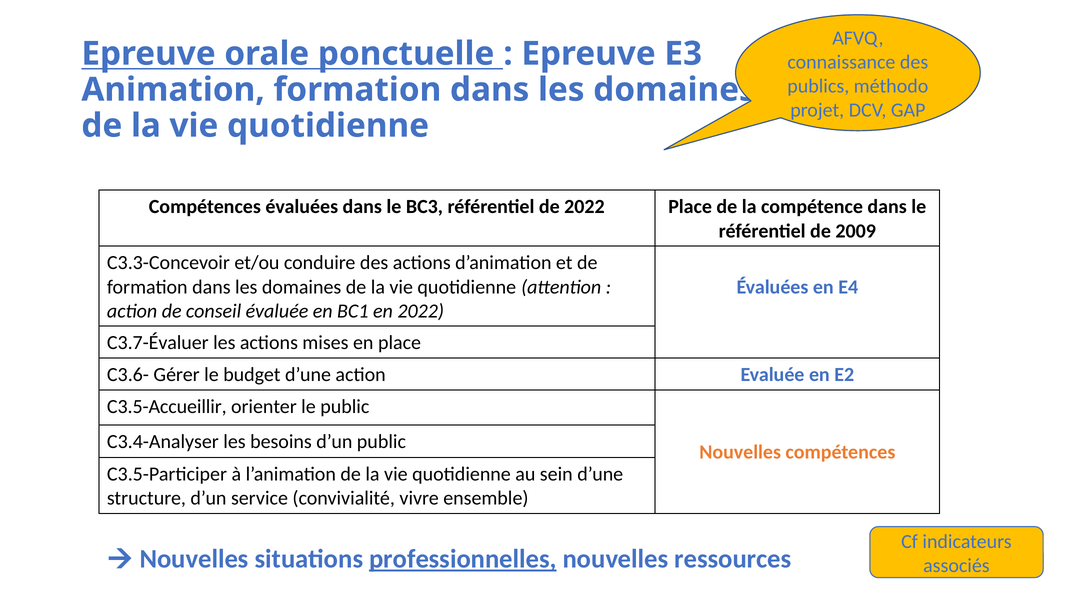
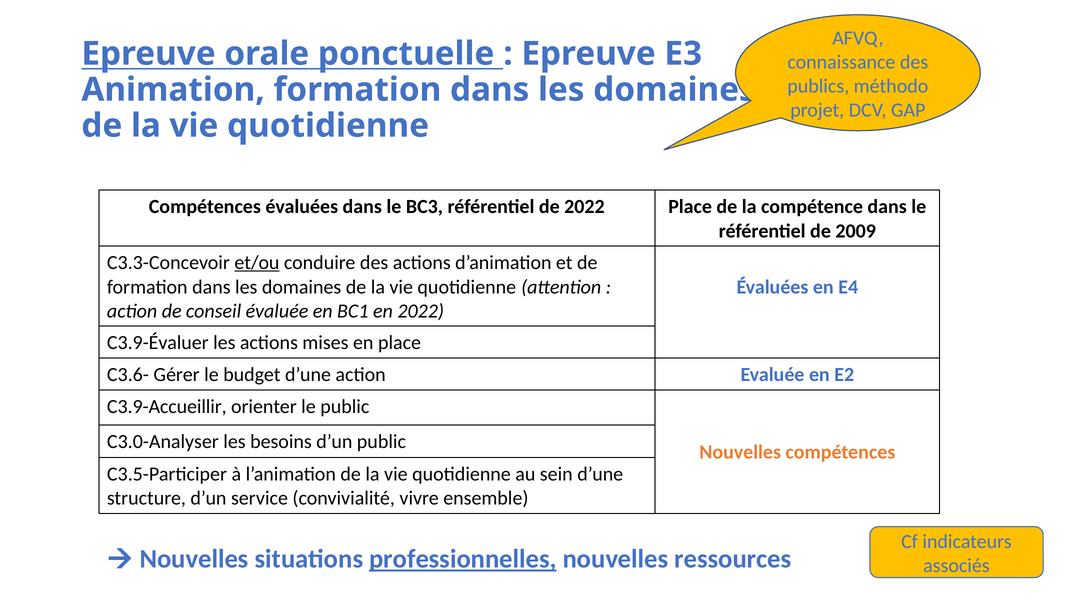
et/ou underline: none -> present (257, 263)
C3.7-Évaluer: C3.7-Évaluer -> C3.9-Évaluer (158, 343)
C3.5-Accueillir: C3.5-Accueillir -> C3.9-Accueillir (167, 407)
C3.4-Analyser: C3.4-Analyser -> C3.0-Analyser (163, 442)
